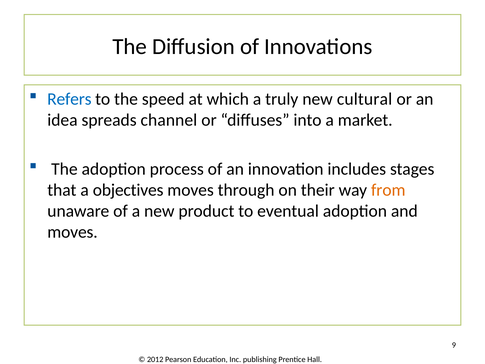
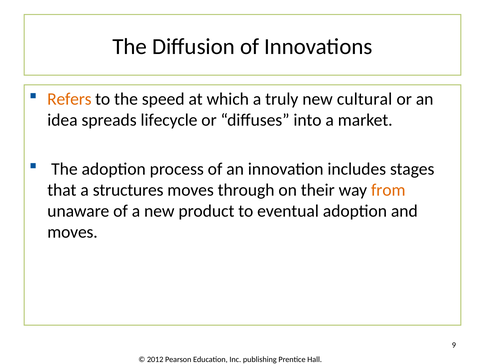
Refers colour: blue -> orange (69, 99)
channel: channel -> lifecycle (169, 120)
objectives: objectives -> structures (128, 190)
